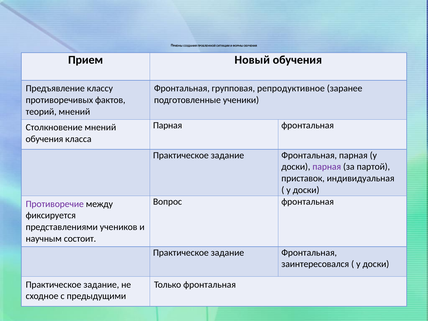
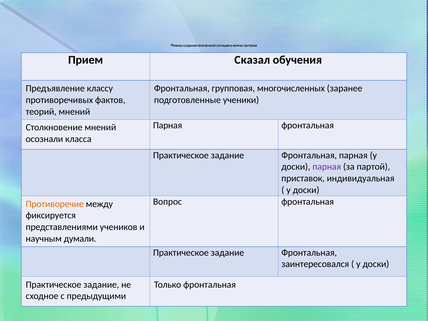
Новый: Новый -> Сказал (252, 60)
репродуктивное: репродуктивное -> многочисленных (291, 88)
обучения: обучения -> осознали (44, 139)
Противоречие colour: purple -> orange (55, 204)
состоит: состоит -> думали (80, 239)
